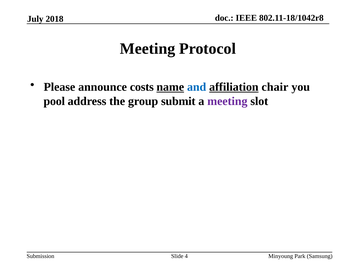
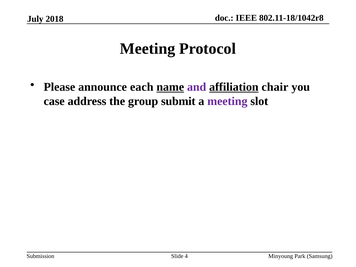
costs: costs -> each (142, 87)
and colour: blue -> purple (197, 87)
pool: pool -> case (54, 101)
